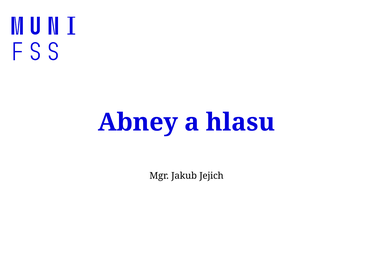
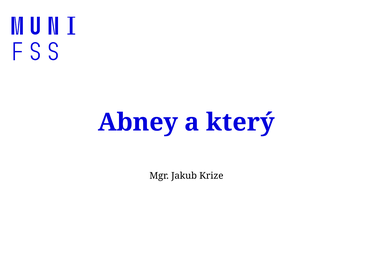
hlasu: hlasu -> který (240, 123)
Jejich: Jejich -> Krize (211, 176)
